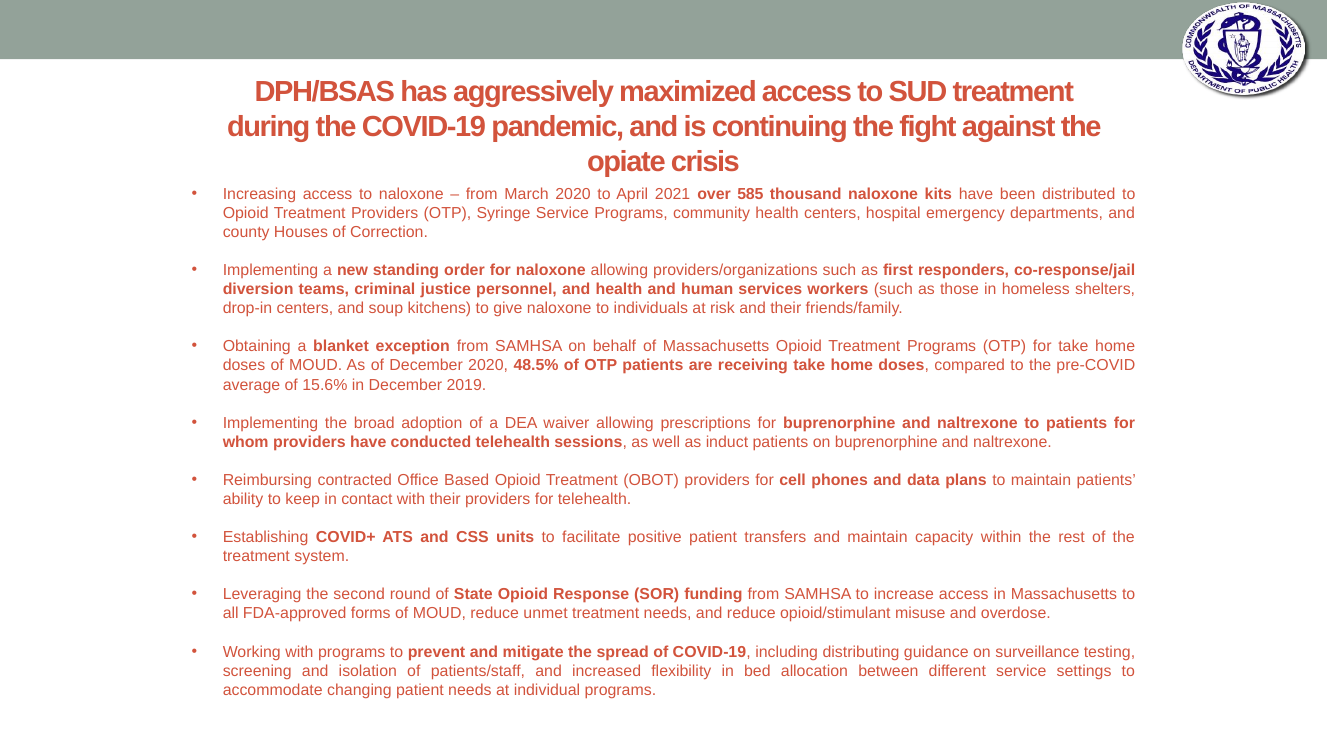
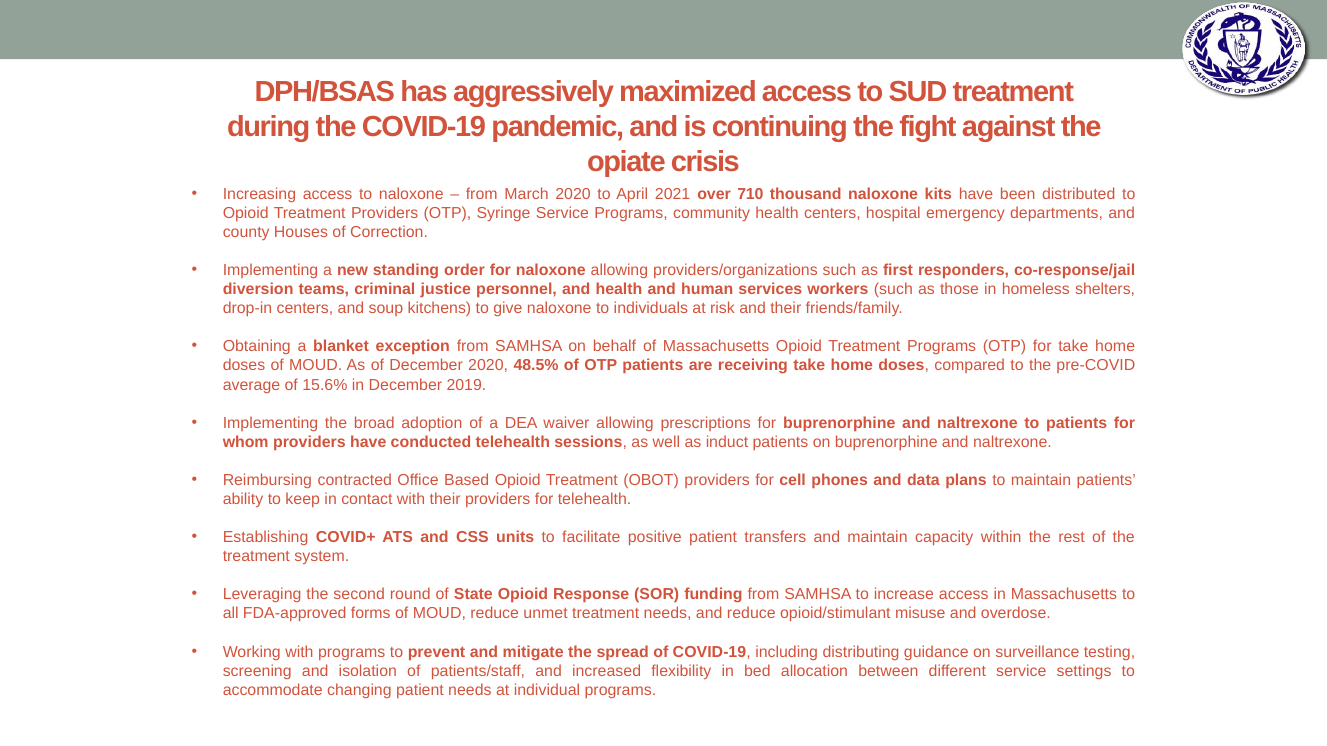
585: 585 -> 710 (750, 194)
